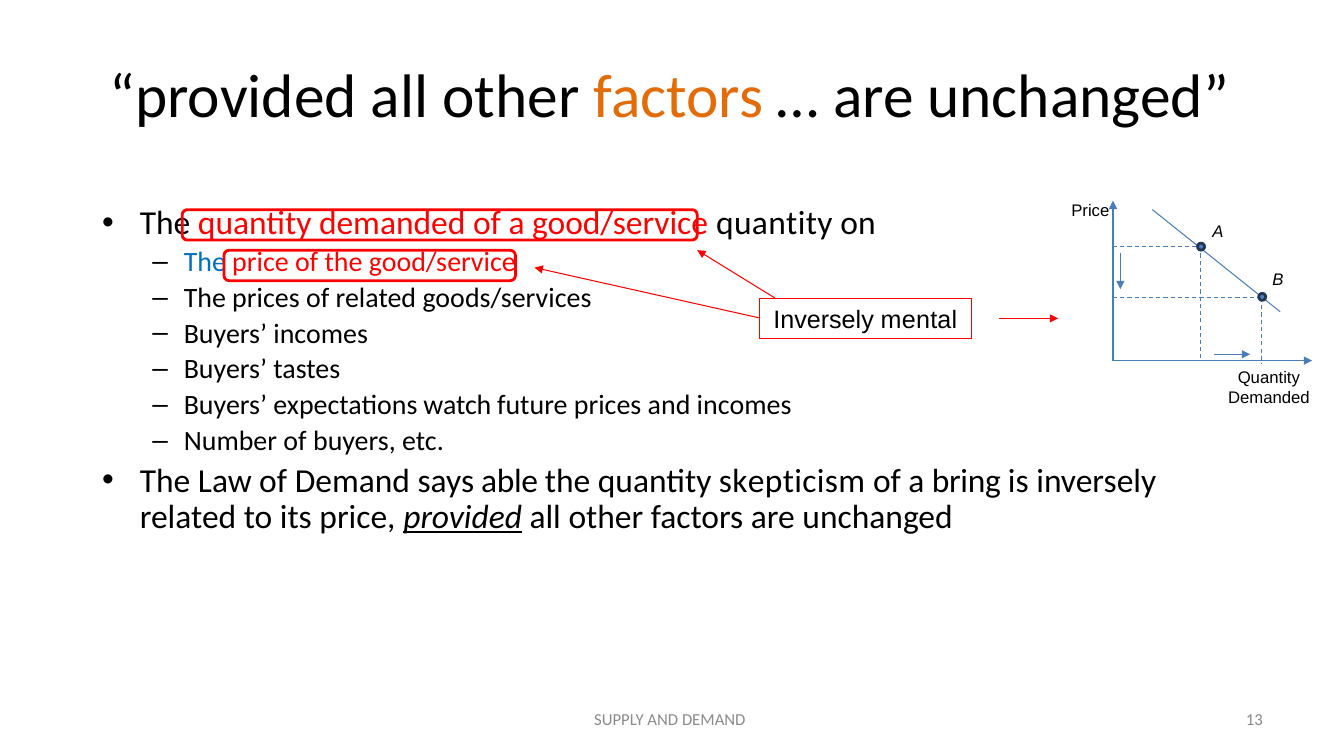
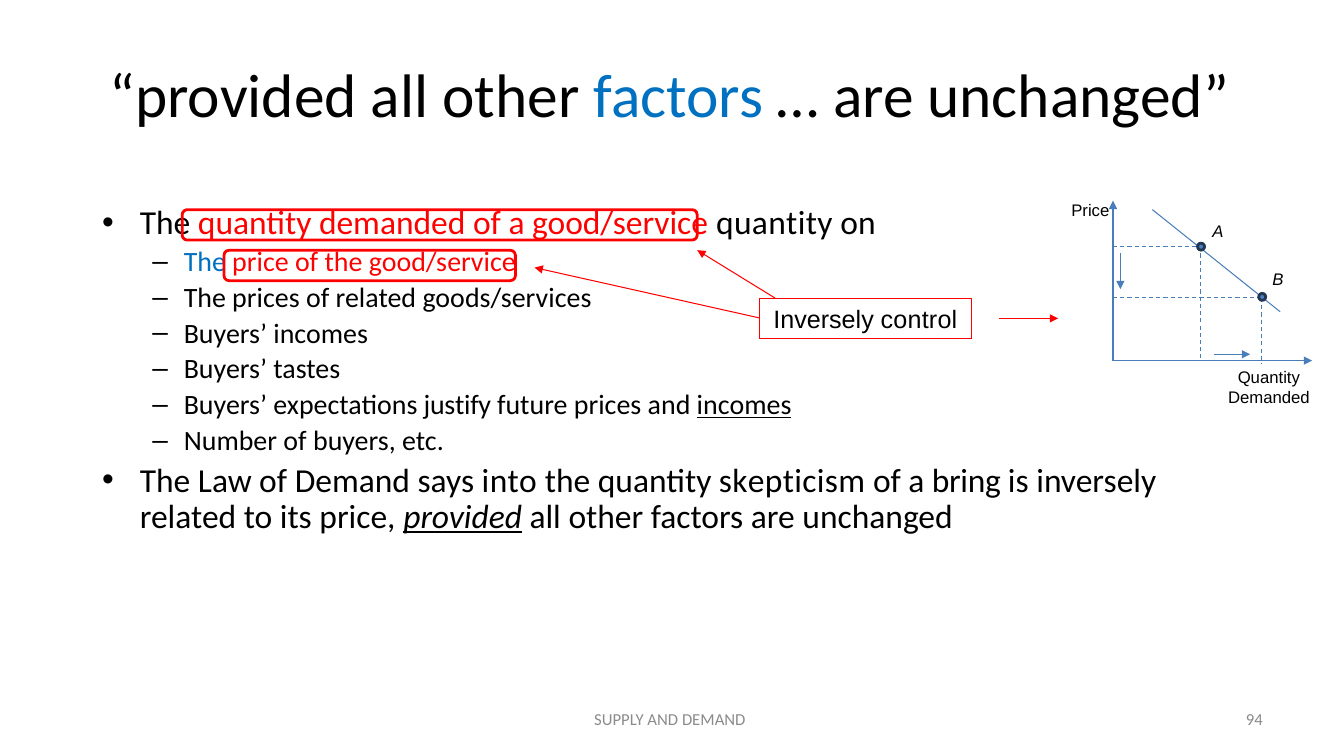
factors colour: orange -> blue (678, 97)
mental: mental -> control (919, 320)
watch: watch -> justify (457, 405)
incomes underline: none -> present (744, 405)
able: able -> into (509, 481)
13: 13 -> 94 (1254, 720)
